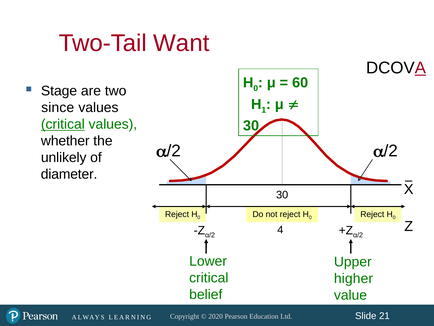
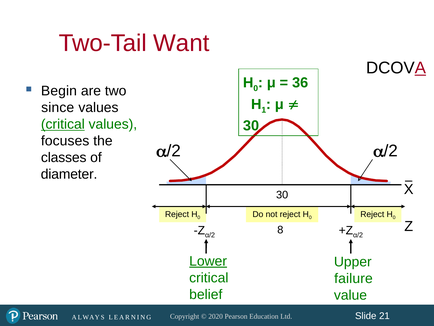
60: 60 -> 36 (300, 82)
Stage: Stage -> Begin (59, 91)
whether: whether -> focuses (65, 141)
unlikely: unlikely -> classes (64, 157)
4: 4 -> 8 (280, 230)
Lower underline: none -> present (208, 261)
higher: higher -> failure (353, 278)
